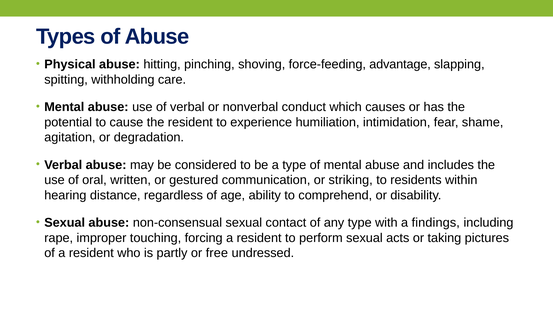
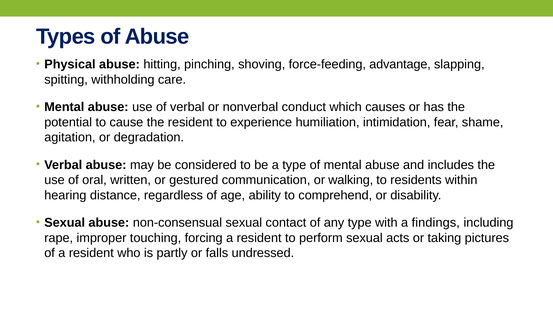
striking: striking -> walking (351, 180)
free: free -> falls (217, 253)
